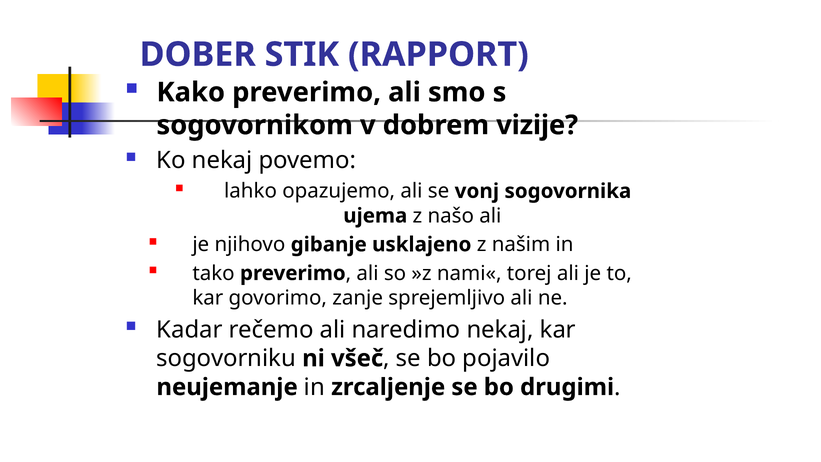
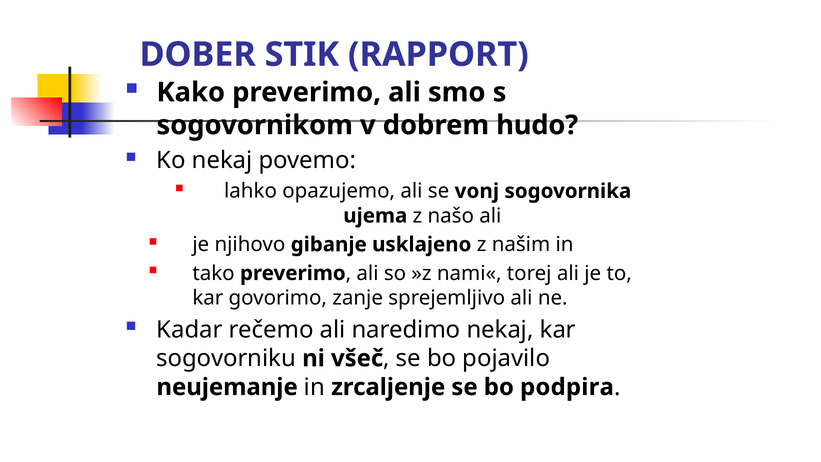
vizije: vizije -> hudo (537, 125)
drugimi: drugimi -> podpira (567, 387)
